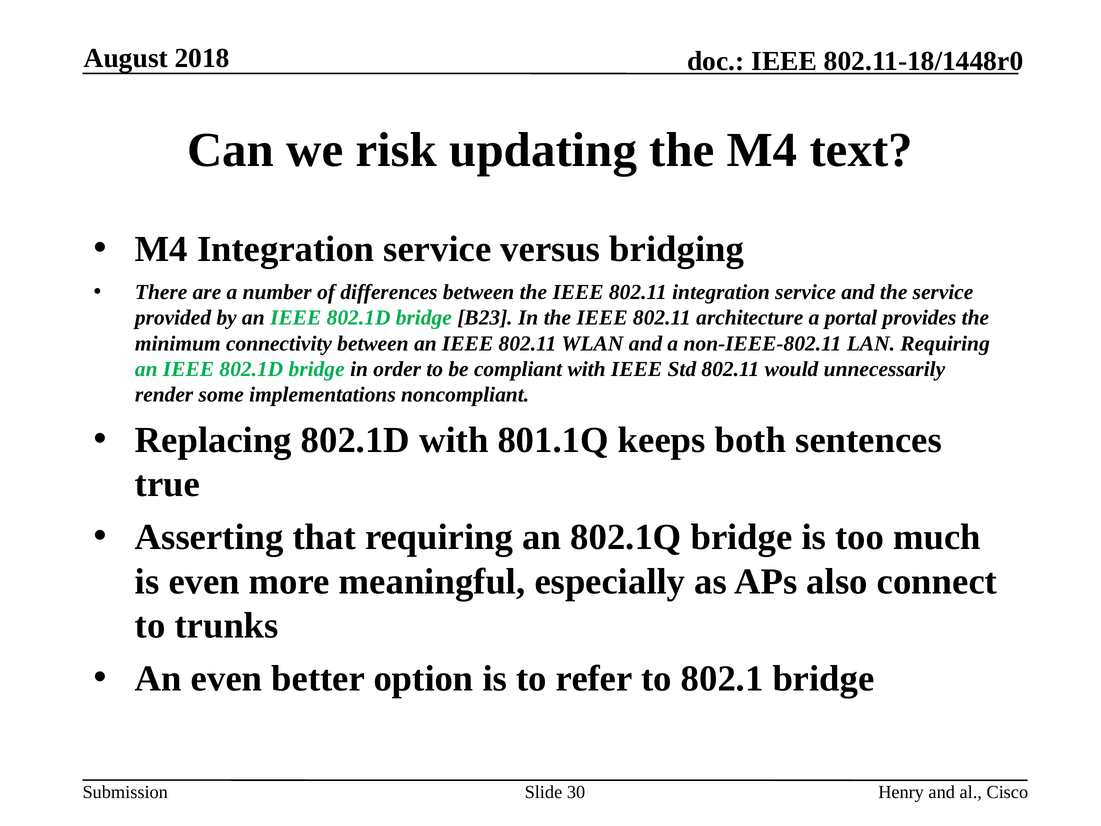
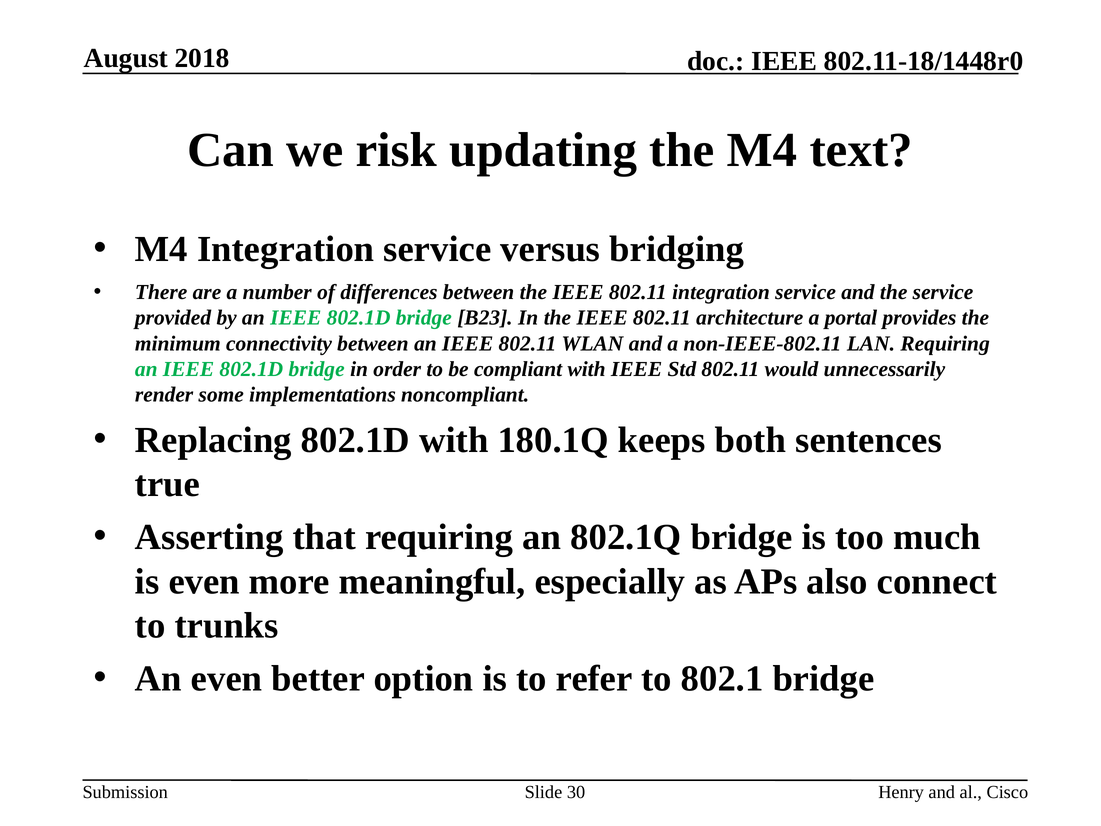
801.1Q: 801.1Q -> 180.1Q (553, 440)
